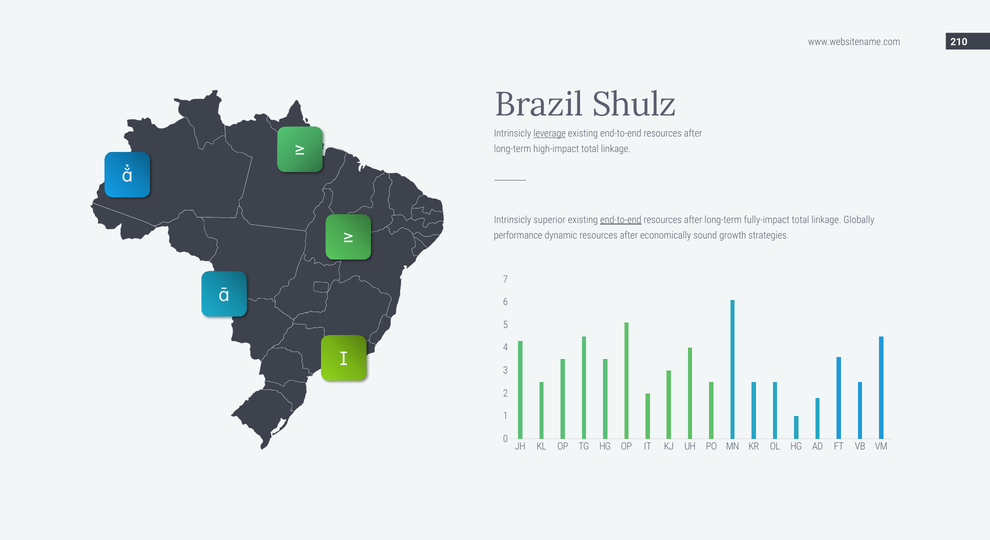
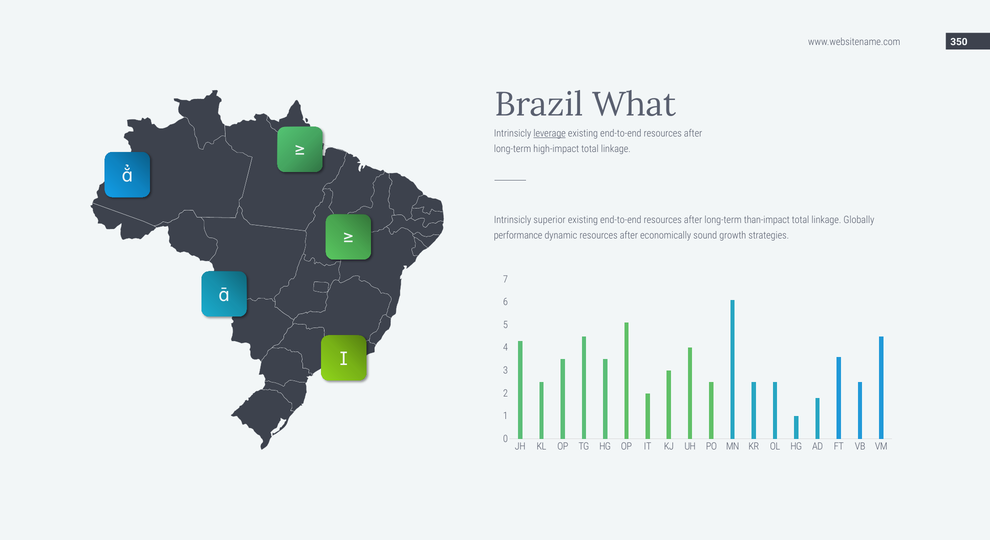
210: 210 -> 350 (959, 42)
Shulz: Shulz -> What (634, 105)
end-to-end underline: present -> none (621, 220)
fully-impact: fully-impact -> than-impact (767, 220)
